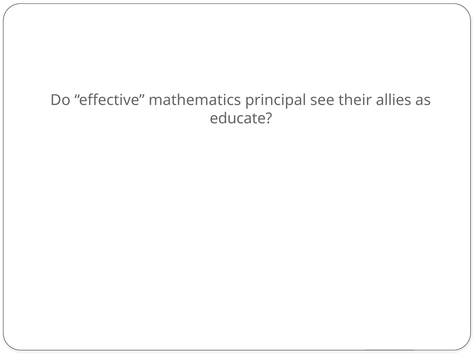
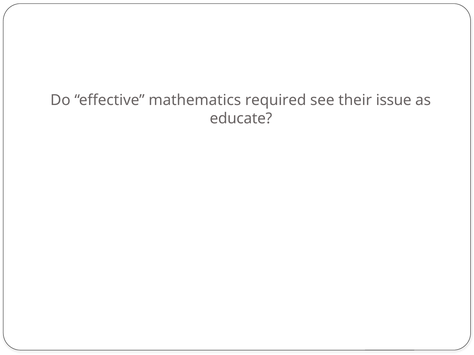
principal: principal -> required (276, 100)
allies: allies -> issue (394, 100)
